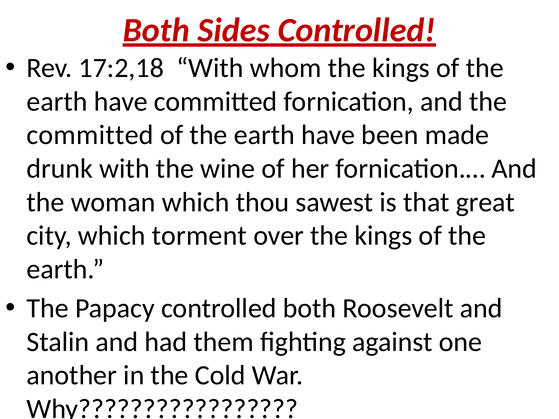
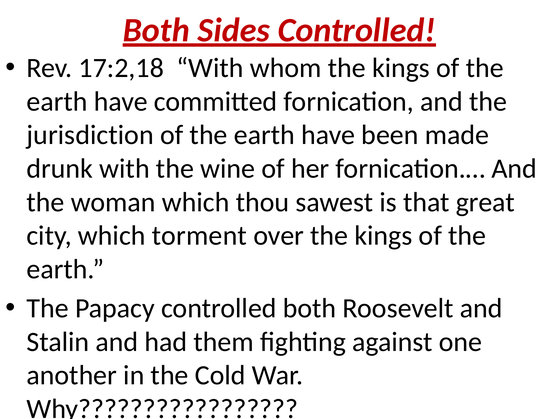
committed: committed -> jurisdiction (90, 135)
